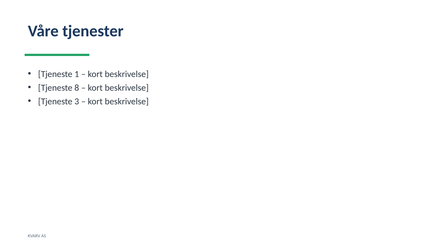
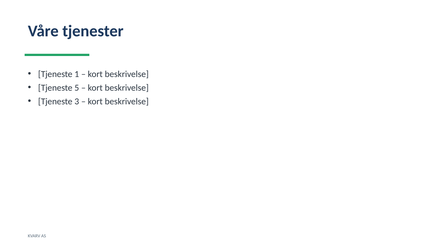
8: 8 -> 5 (77, 88)
